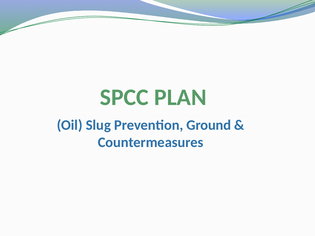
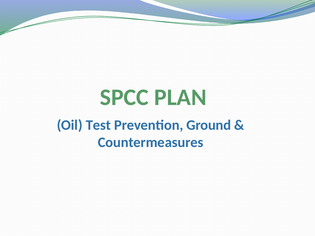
Slug: Slug -> Test (98, 125)
